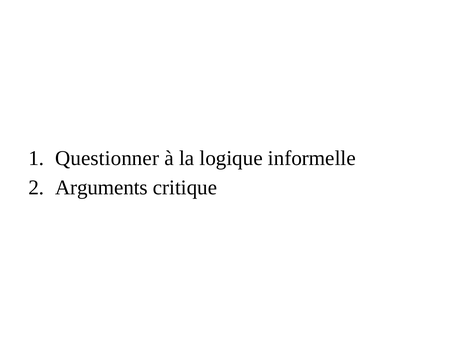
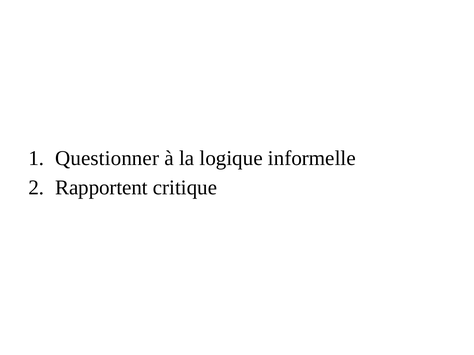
Arguments: Arguments -> Rapportent (101, 188)
